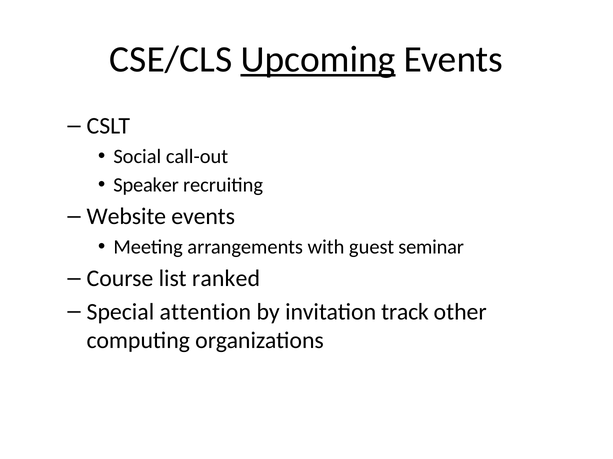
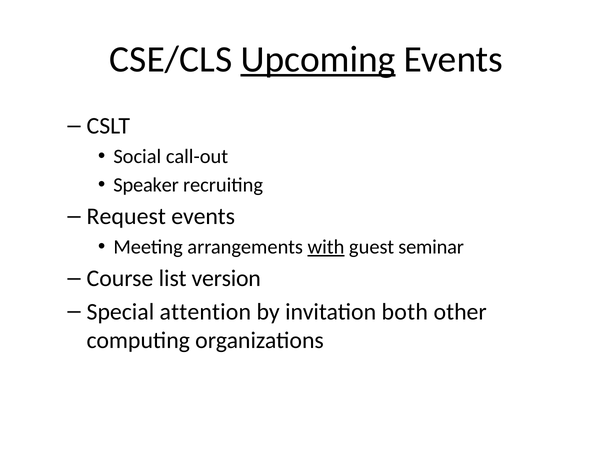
Website: Website -> Request (126, 217)
with underline: none -> present (326, 247)
ranked: ranked -> version (226, 279)
track: track -> both (405, 312)
